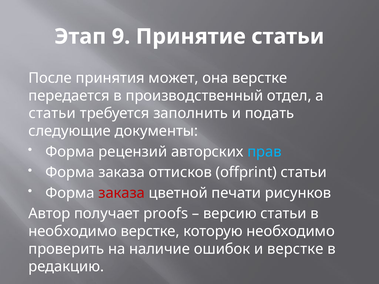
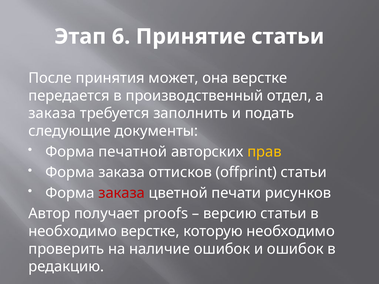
9: 9 -> 6 (121, 37)
статьи: статьи -> заказа (52, 113)
рецензий: рецензий -> печатной (133, 152)
прав colour: light blue -> yellow (264, 152)
и верстке: верстке -> ошибок (295, 249)
